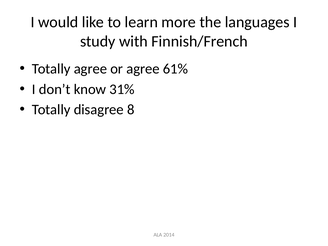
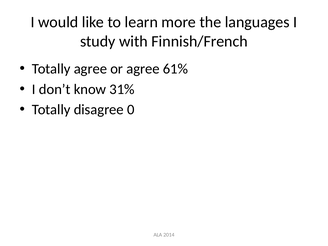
8: 8 -> 0 (131, 110)
